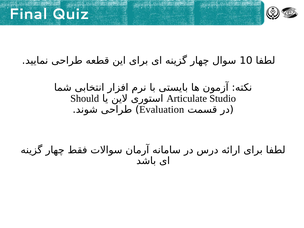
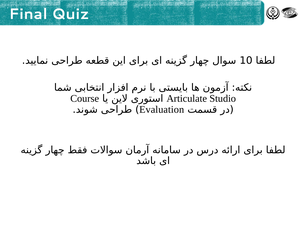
Should: Should -> Course (85, 99)
